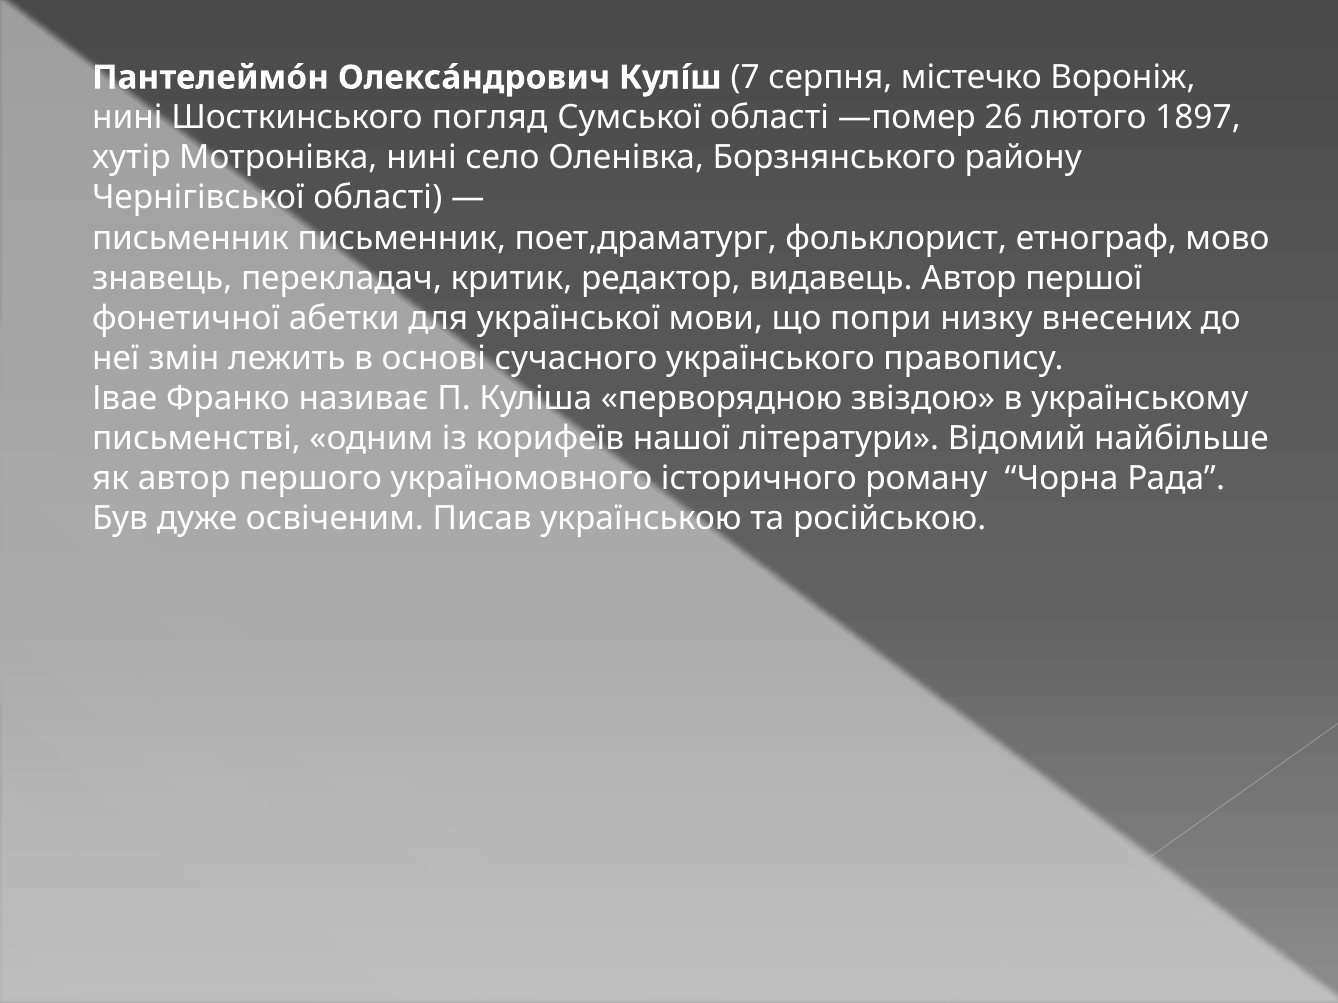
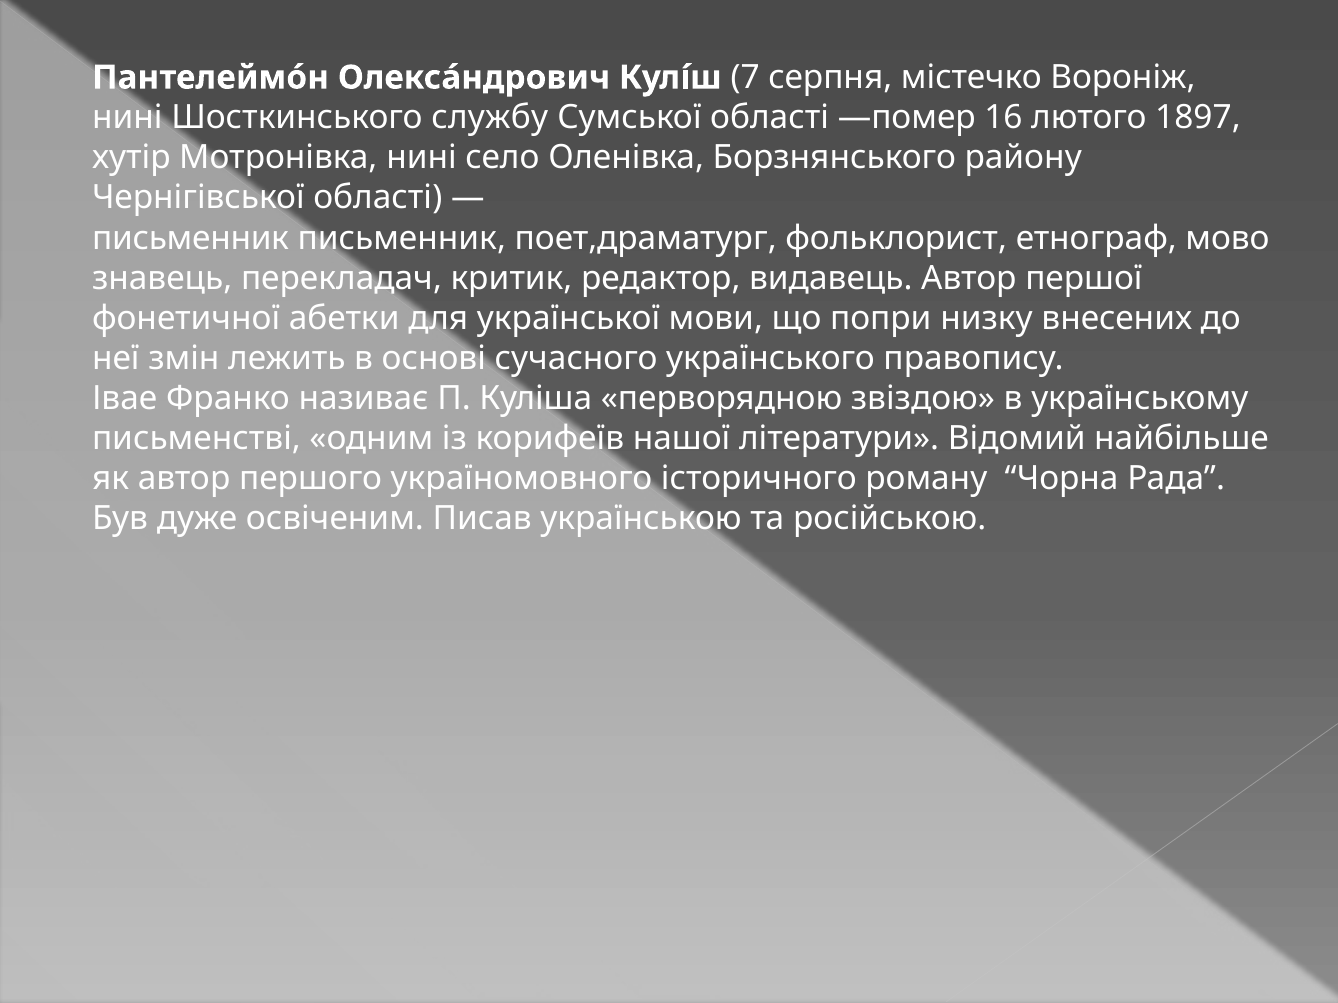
погляд: погляд -> службу (490, 118)
26: 26 -> 16 (1004, 118)
